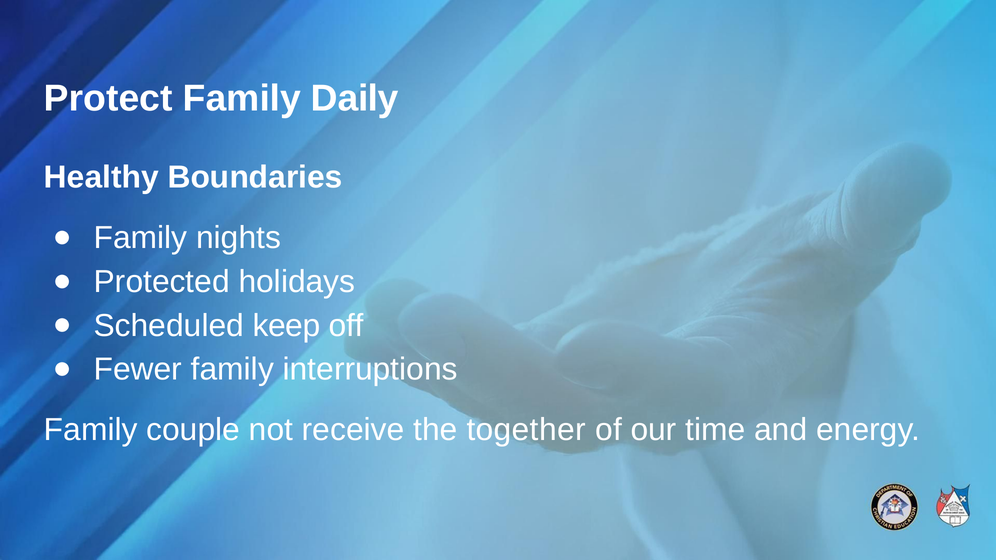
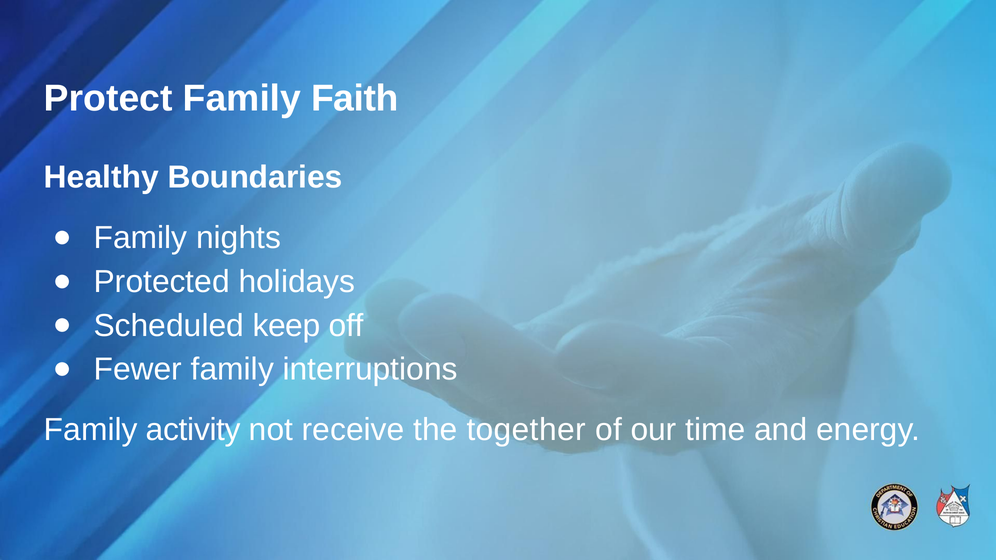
Daily: Daily -> Faith (355, 99)
couple: couple -> activity (193, 430)
